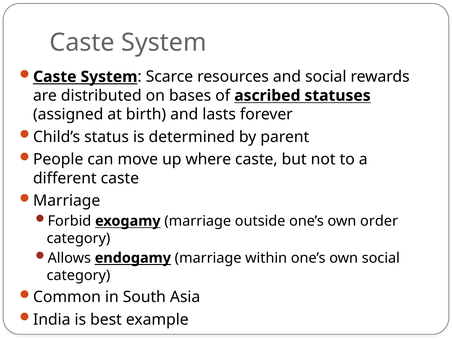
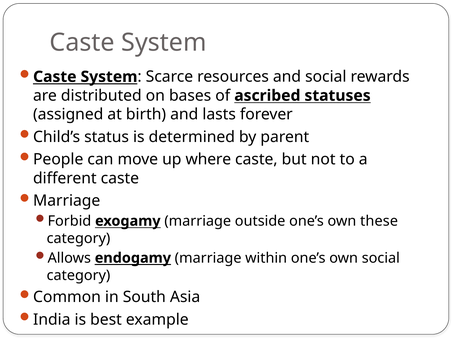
order: order -> these (379, 221)
